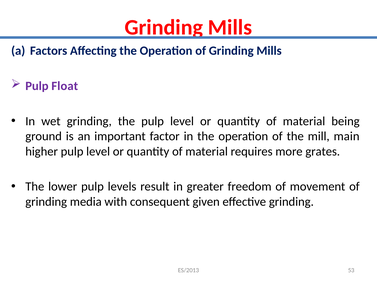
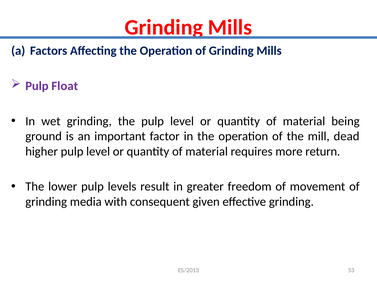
main: main -> dead (347, 136)
grates: grates -> return (323, 151)
